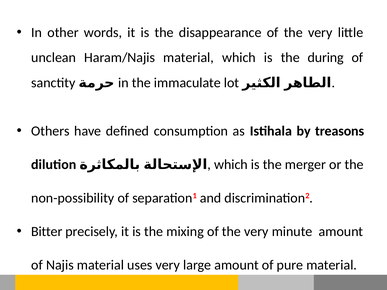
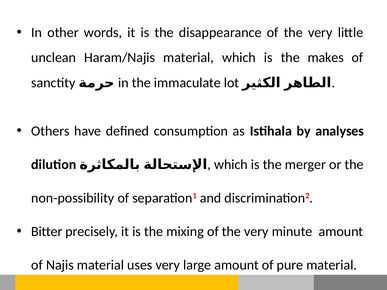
during: during -> makes (326, 58)
treasons: treasons -> analyses (340, 131)
